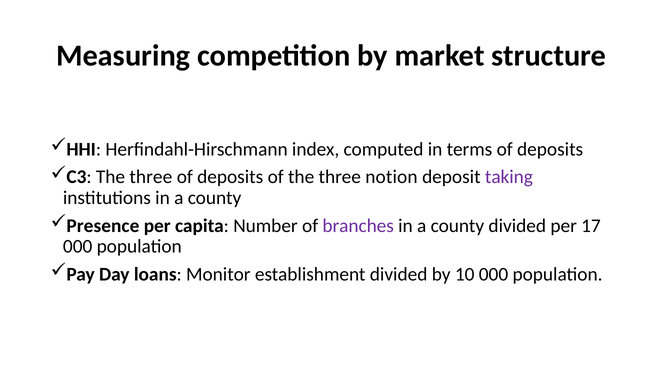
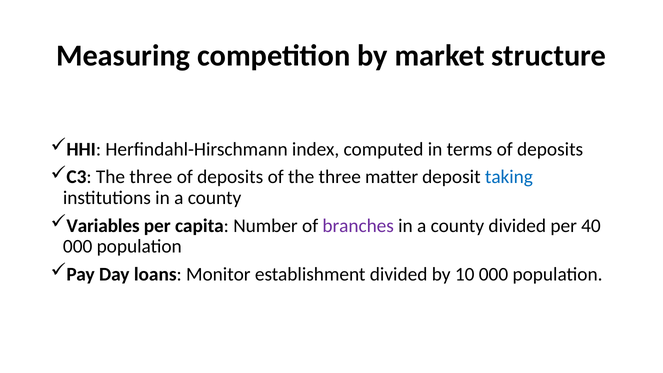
notion: notion -> matter (392, 177)
taking colour: purple -> blue (509, 177)
Presence: Presence -> Variables (103, 226)
17: 17 -> 40 (591, 226)
